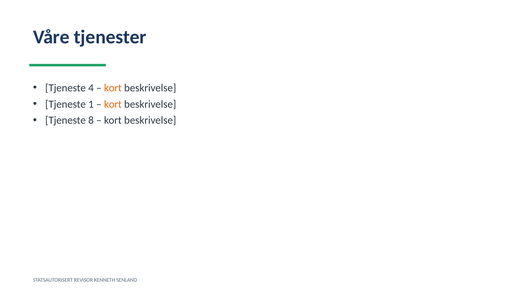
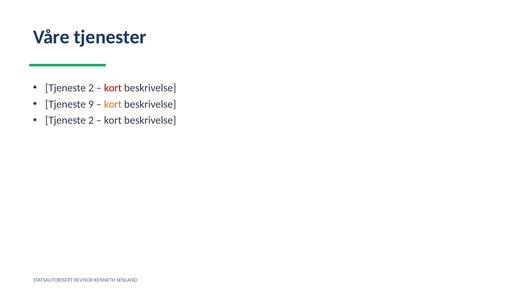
4: 4 -> 2 (91, 88)
kort colour: orange -> red (113, 88)
1: 1 -> 9 (91, 104)
8: 8 -> 2 (91, 120)
